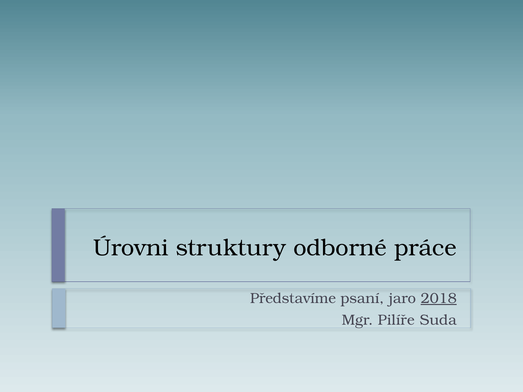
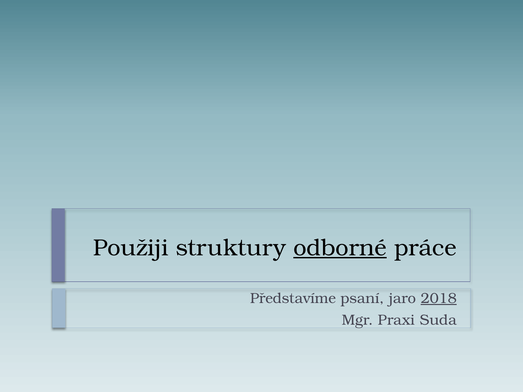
Úrovni: Úrovni -> Použiji (131, 248)
odborné underline: none -> present (340, 248)
Pilíře: Pilíře -> Praxi (396, 320)
